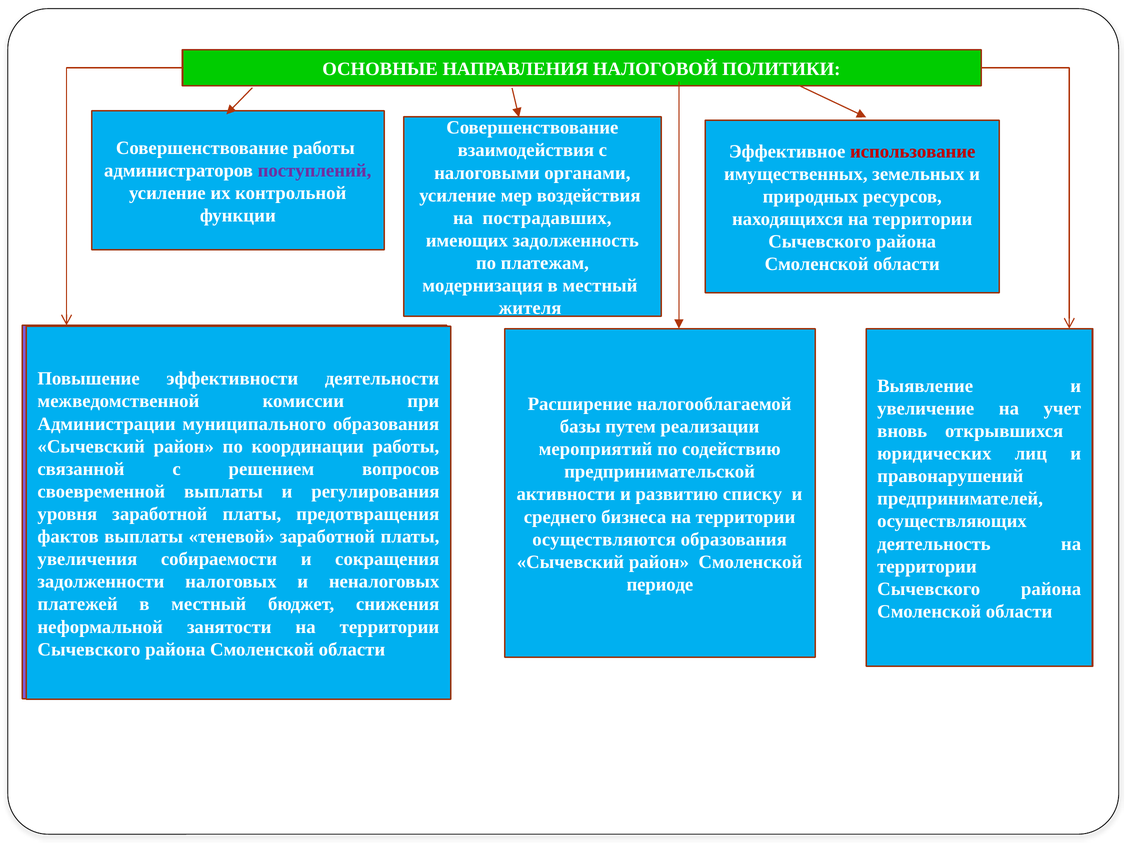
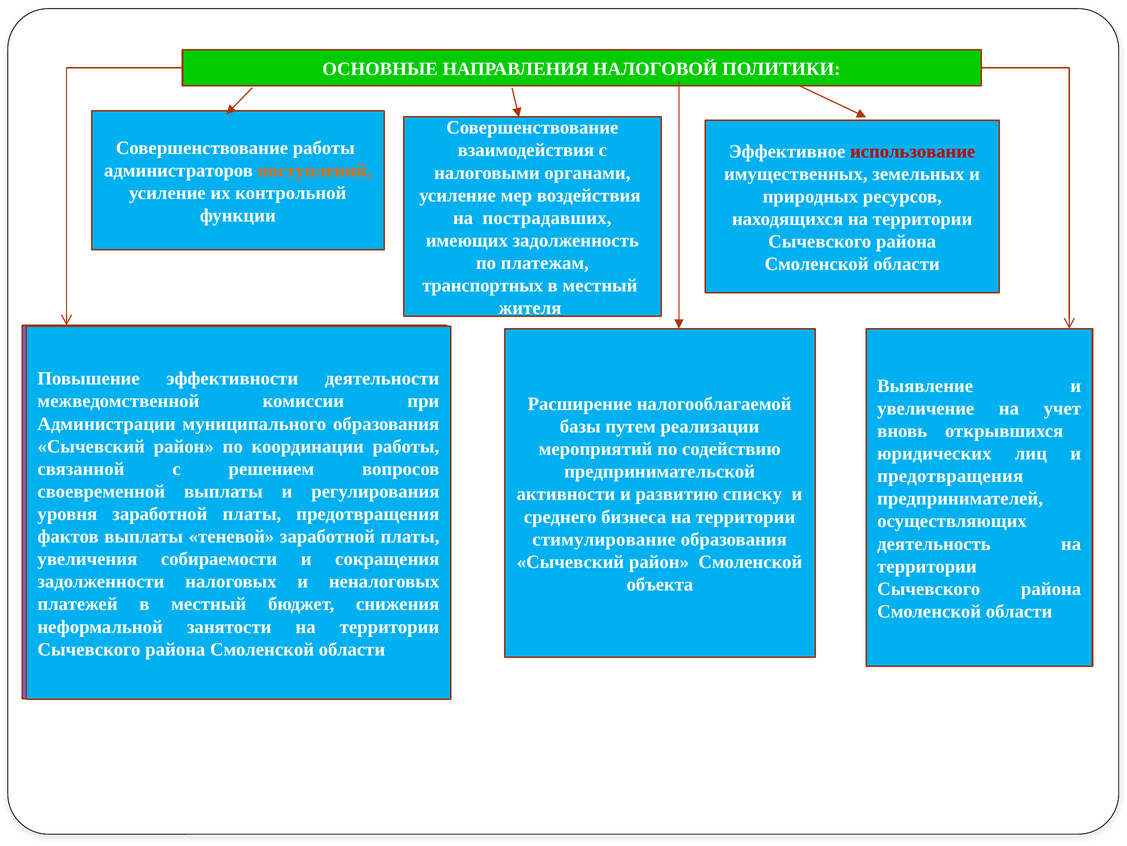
поступлений colour: purple -> orange (315, 170)
модернизация: модернизация -> транспортных (483, 285)
правонарушений: правонарушений -> предотвращения (950, 476)
осуществляются: осуществляются -> стимулирование (604, 539)
периоде: периоде -> объекта (660, 584)
